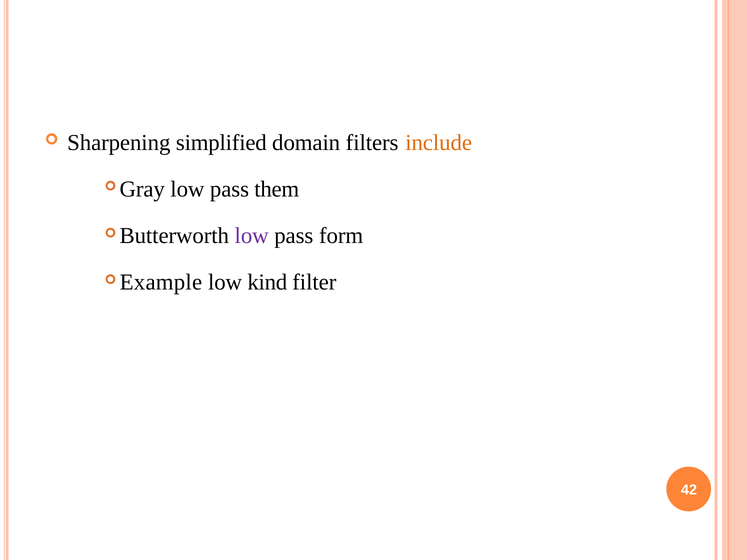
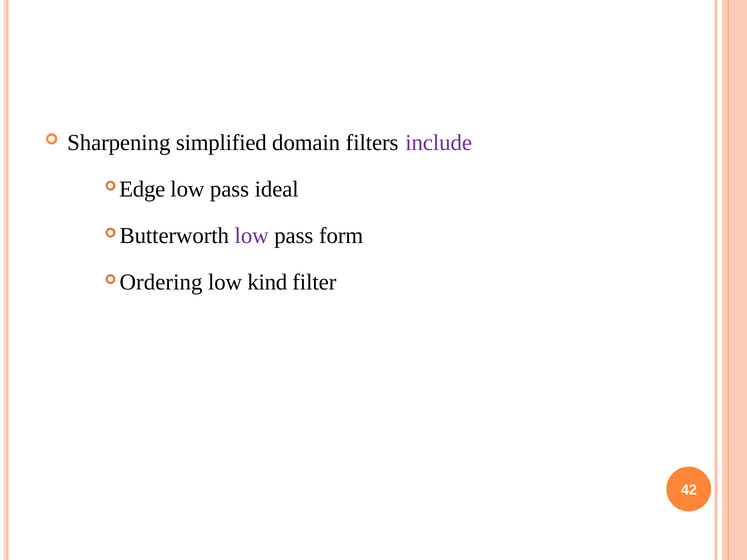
include colour: orange -> purple (439, 143)
Gray: Gray -> Edge (142, 189)
them: them -> ideal (277, 189)
Example: Example -> Ordering (161, 283)
